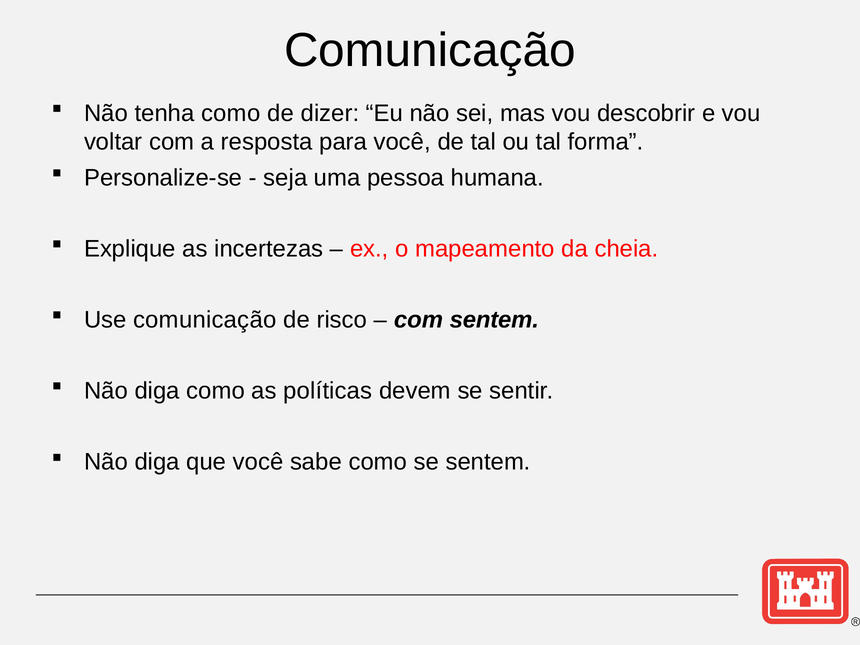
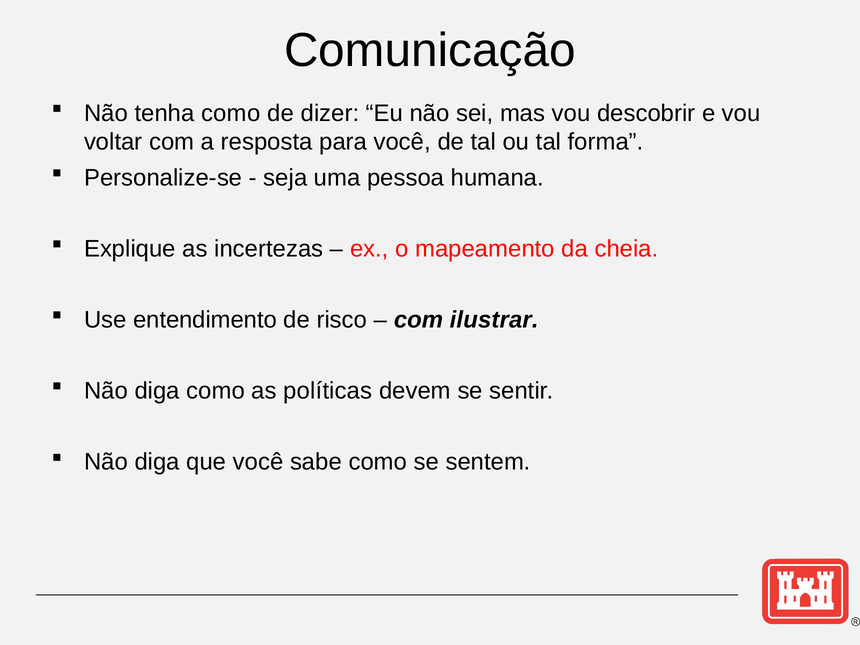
Use comunicação: comunicação -> entendimento (205, 320)
com sentem: sentem -> ilustrar (494, 320)
